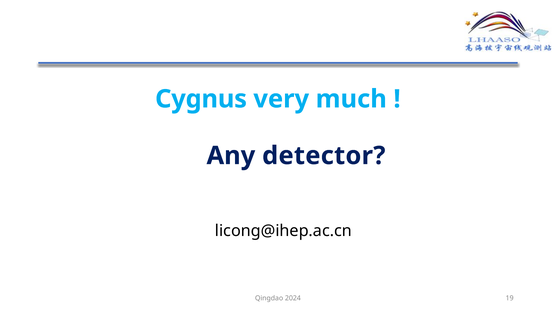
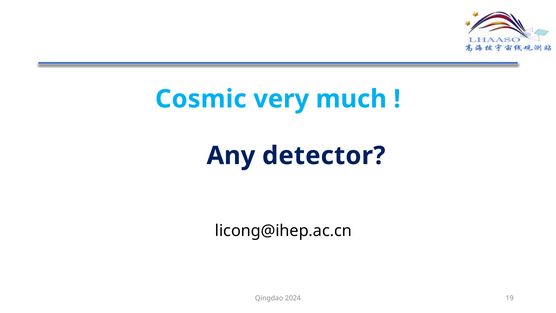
Cygnus: Cygnus -> Cosmic (201, 99)
